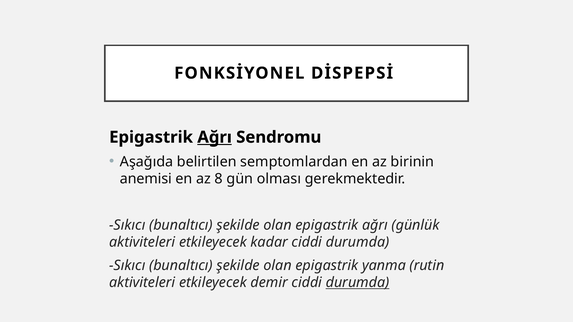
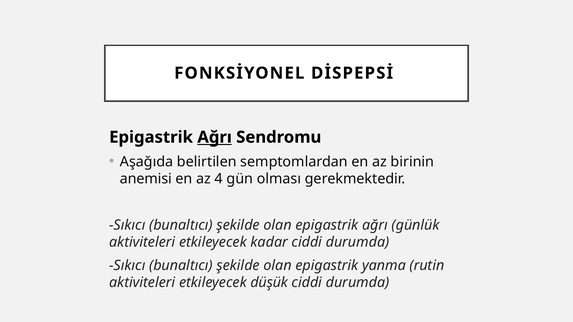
8: 8 -> 4 (219, 179)
demir: demir -> düşük (269, 283)
durumda underline: present -> none (358, 283)
